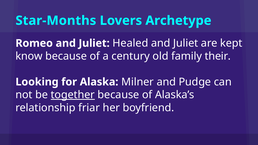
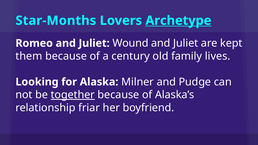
Archetype underline: none -> present (178, 21)
Healed: Healed -> Wound (130, 43)
know: know -> them (29, 56)
their: their -> lives (218, 56)
